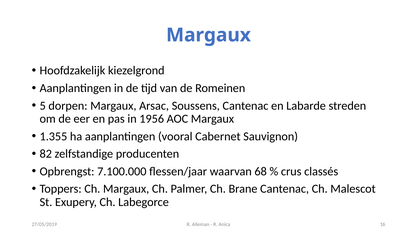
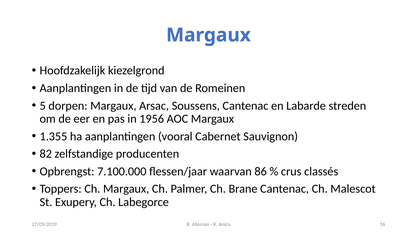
68: 68 -> 86 (261, 171)
